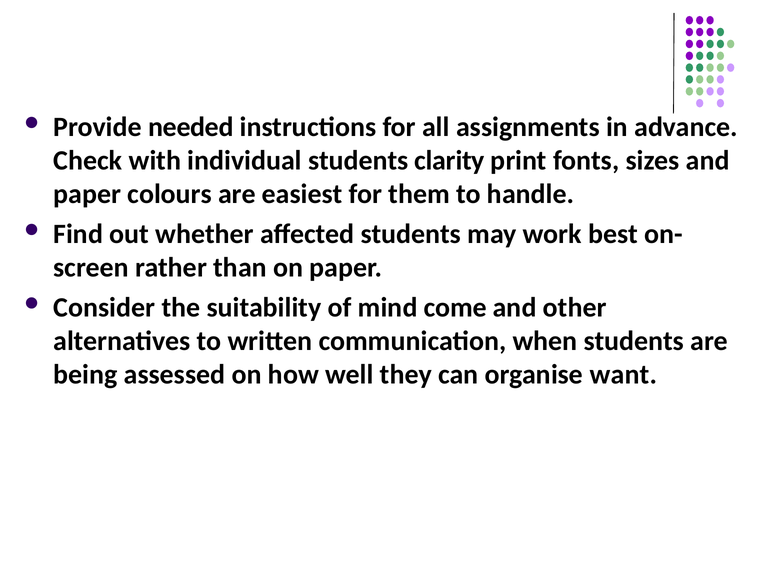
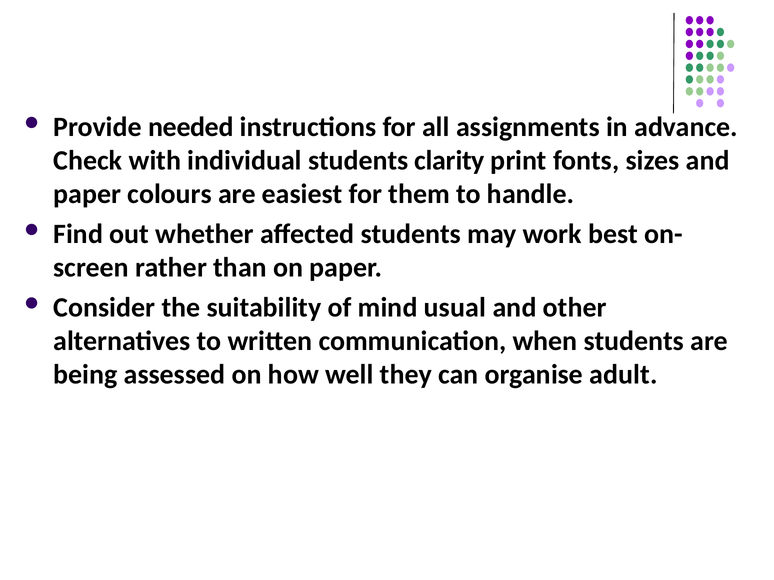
come: come -> usual (455, 308)
want: want -> adult (624, 375)
